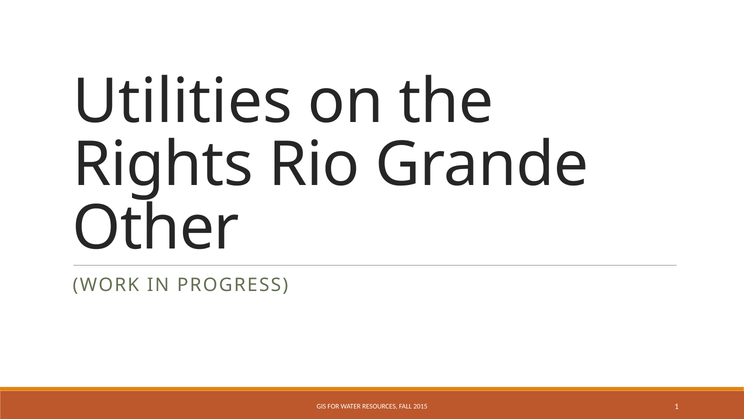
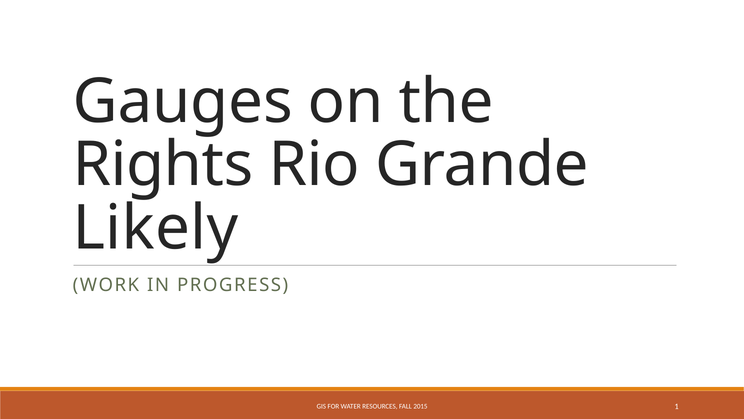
Utilities: Utilities -> Gauges (183, 102)
Other: Other -> Likely (155, 228)
